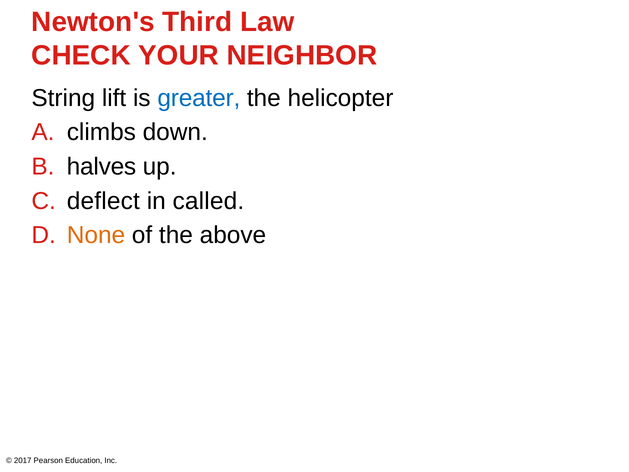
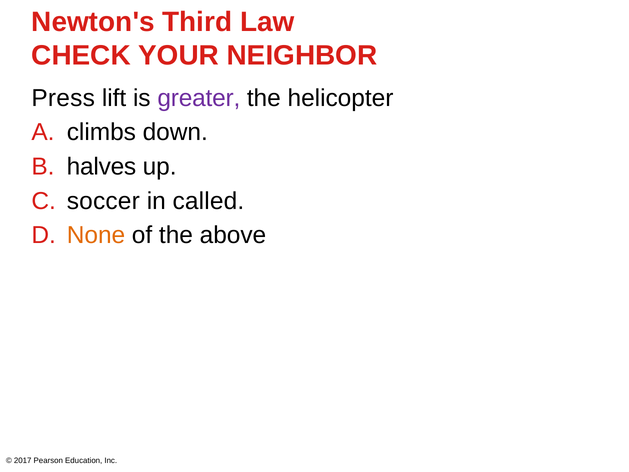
String: String -> Press (63, 98)
greater colour: blue -> purple (199, 98)
deflect: deflect -> soccer (103, 201)
